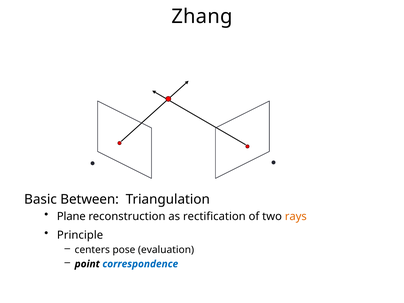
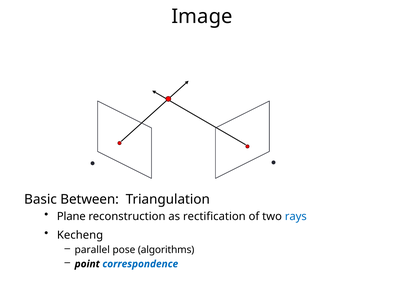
Zhang: Zhang -> Image (202, 17)
rays colour: orange -> blue (296, 216)
Principle: Principle -> Kecheng (80, 235)
centers: centers -> parallel (92, 250)
evaluation: evaluation -> algorithms (166, 250)
